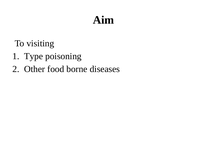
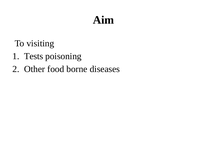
Type: Type -> Tests (34, 56)
